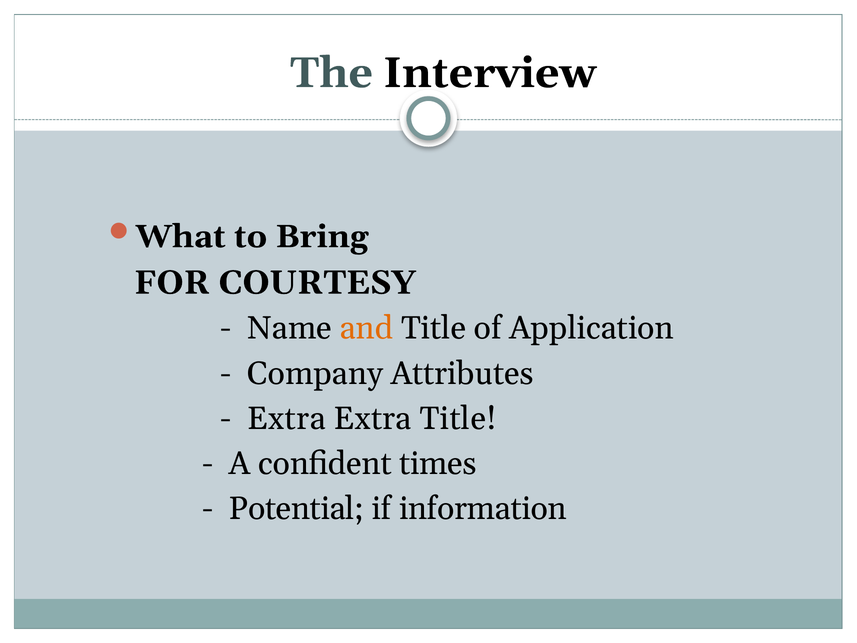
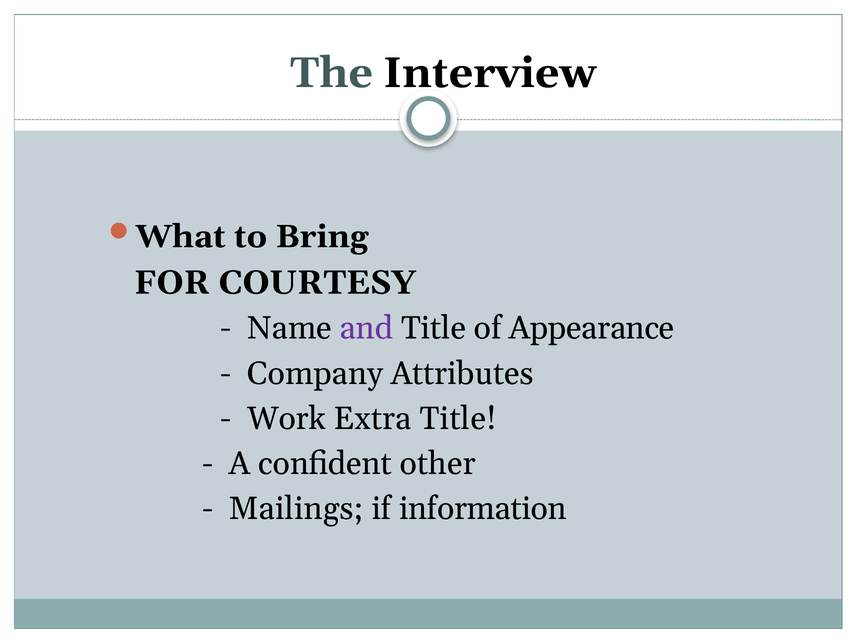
and colour: orange -> purple (366, 328)
Application: Application -> Appearance (592, 328)
Extra: Extra -> Work (287, 418)
times: times -> other (438, 463)
Potential: Potential -> Mailings (296, 508)
